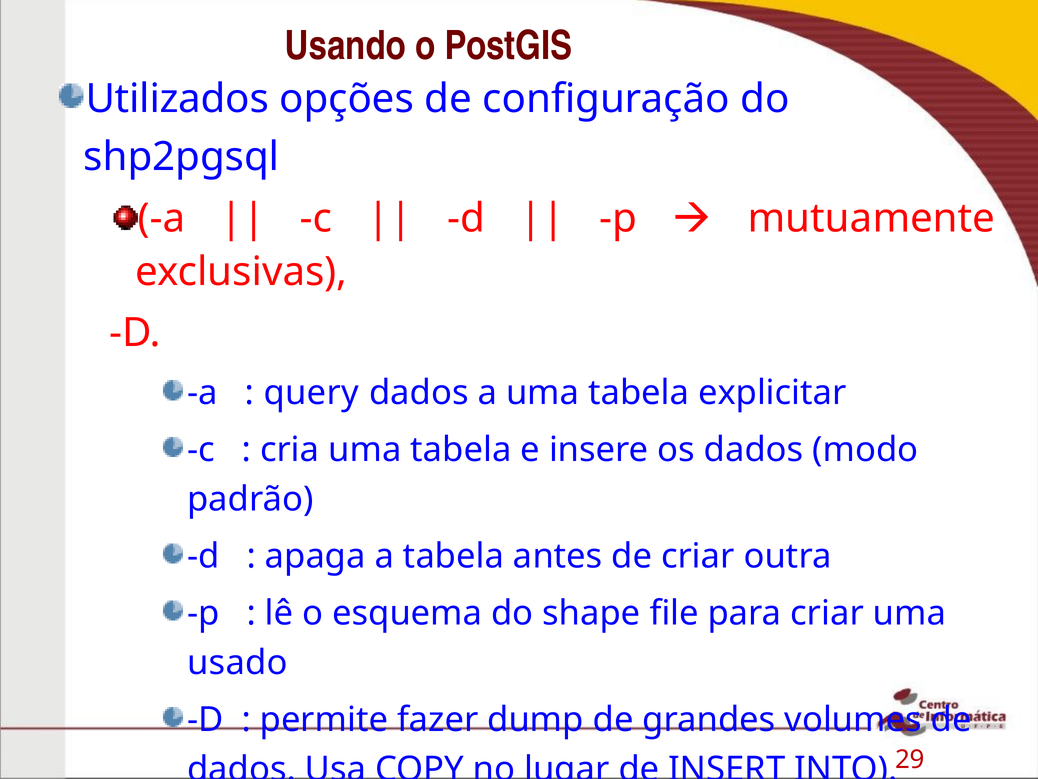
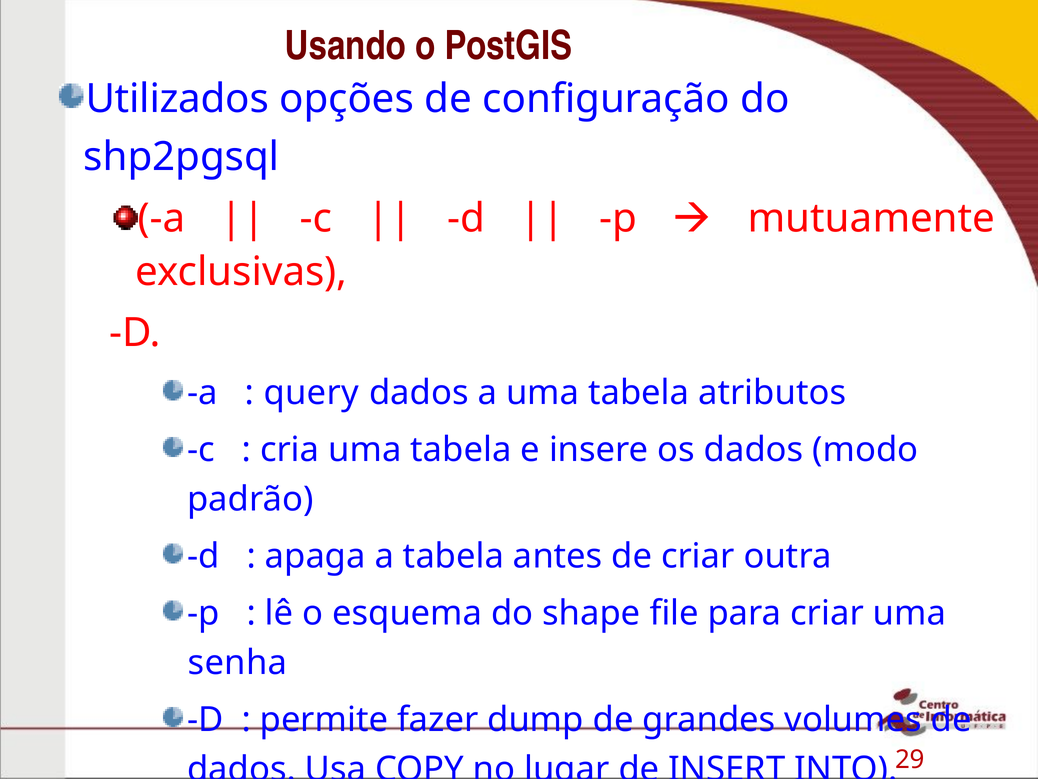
explicitar: explicitar -> atributos (772, 393)
usado: usado -> senha (237, 663)
